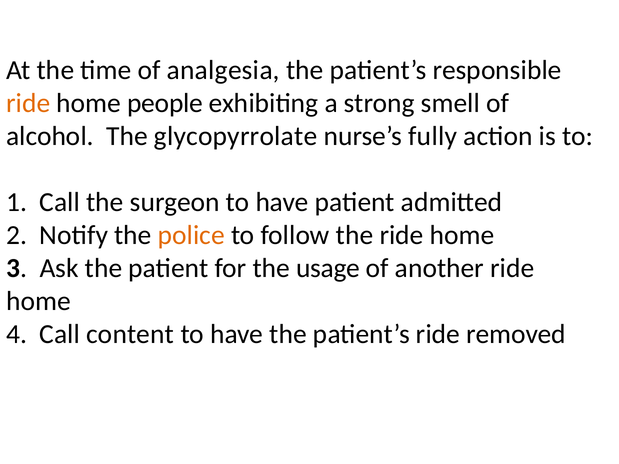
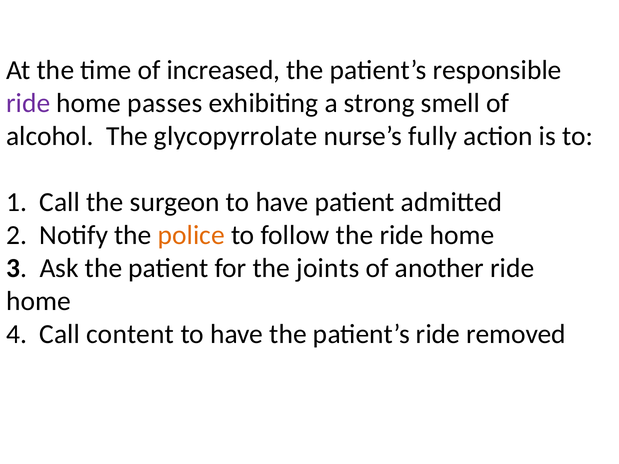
analgesia: analgesia -> increased (223, 70)
ride colour: orange -> purple (28, 103)
people: people -> passes (165, 103)
usage: usage -> joints (328, 268)
